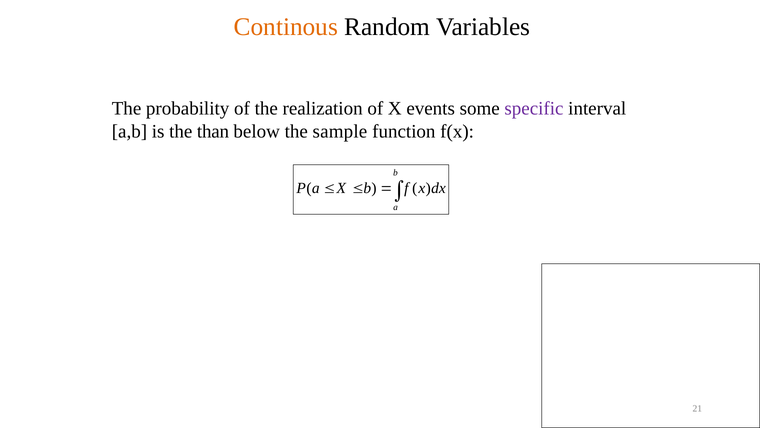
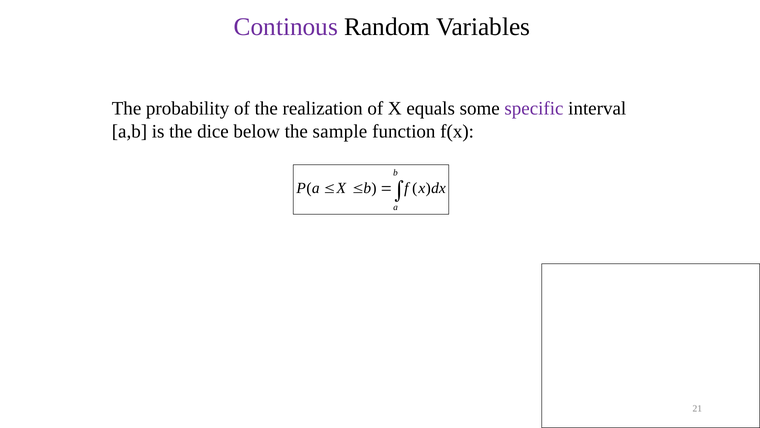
Continous colour: orange -> purple (286, 27)
events: events -> equals (431, 108)
than: than -> dice (213, 131)
